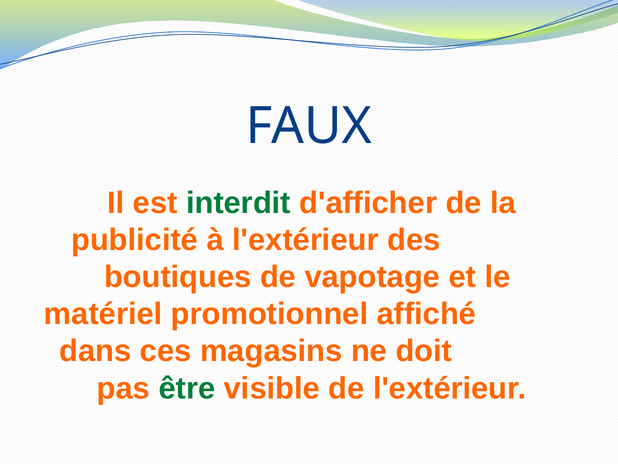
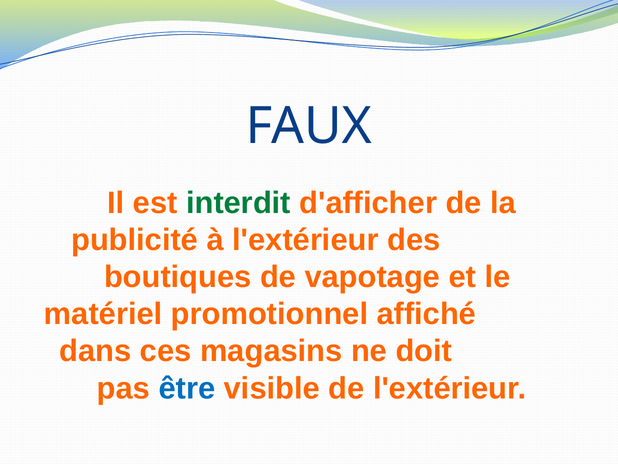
être colour: green -> blue (187, 388)
